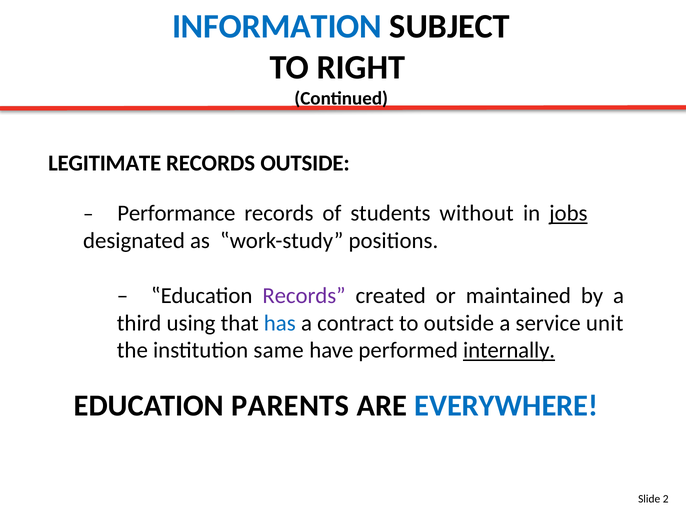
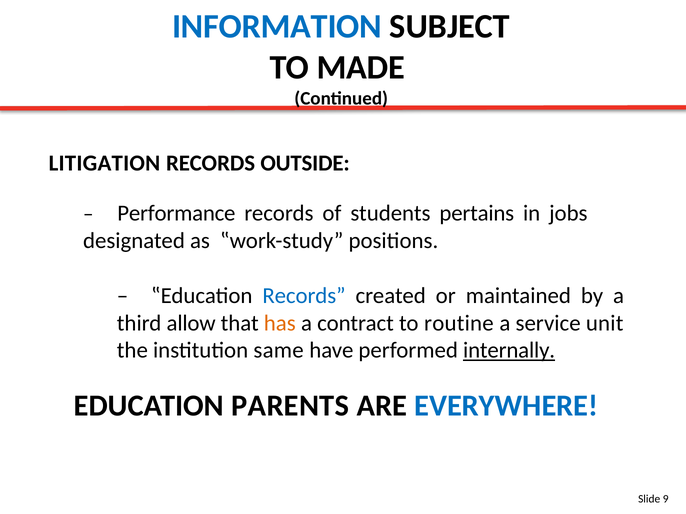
RIGHT: RIGHT -> MADE (361, 68)
LEGITIMATE: LEGITIMATE -> LITIGATION (104, 163)
without: without -> pertains (477, 214)
jobs underline: present -> none (568, 214)
Records colour: purple -> blue (304, 296)
using: using -> allow (191, 323)
has colour: blue -> orange (280, 323)
to outside: outside -> routine (459, 323)
2: 2 -> 9 (666, 499)
